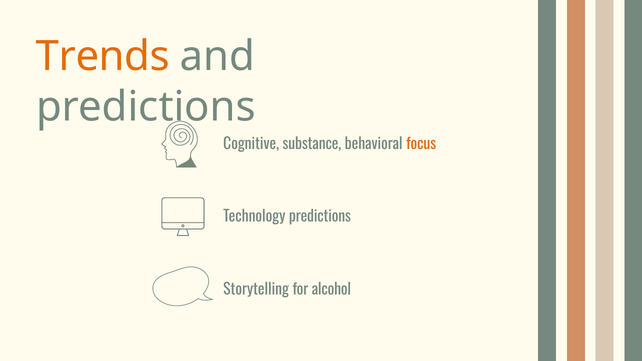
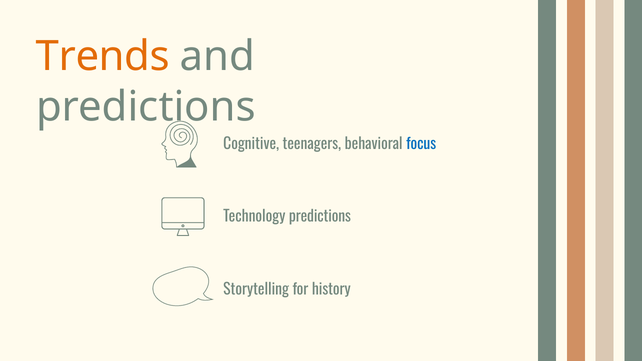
substance: substance -> teenagers (312, 144)
focus colour: orange -> blue (421, 144)
alcohol: alcohol -> history (331, 289)
